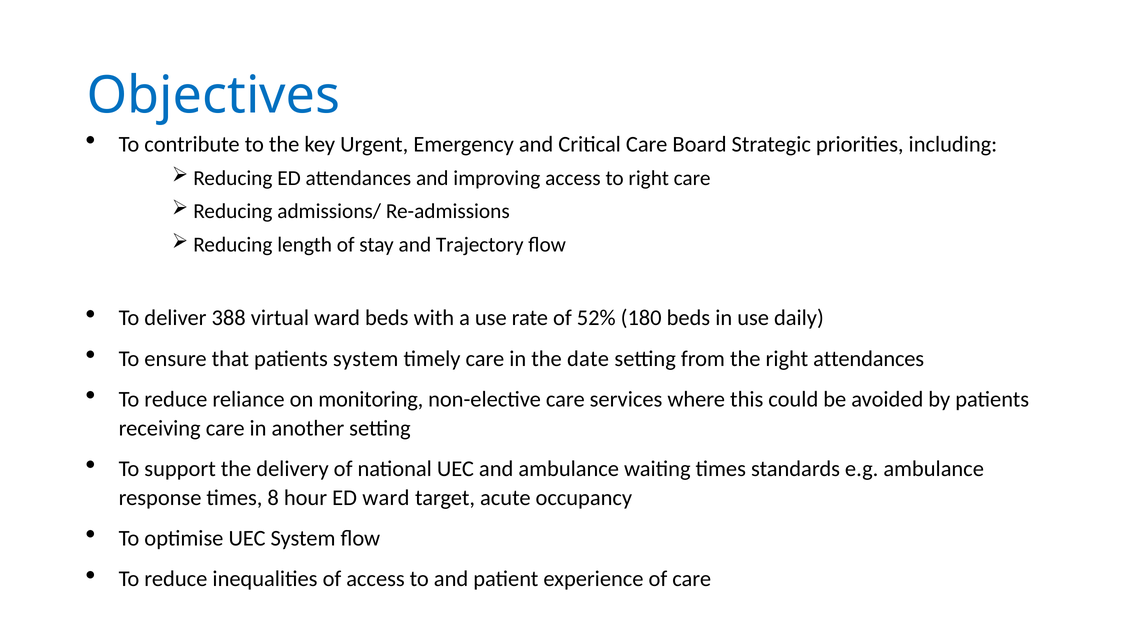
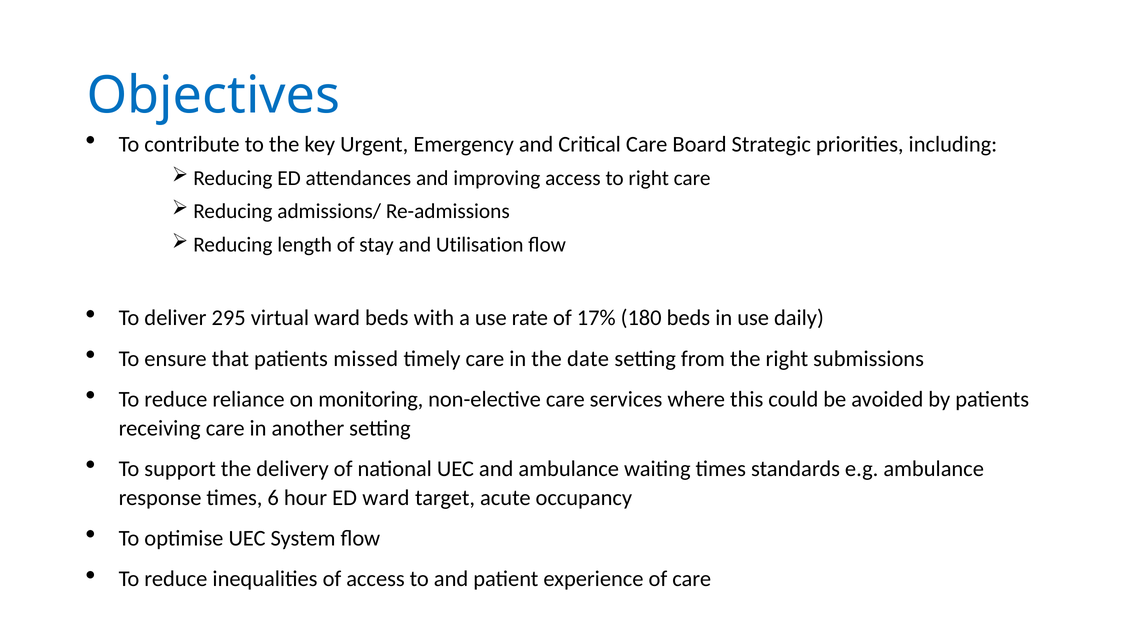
Trajectory: Trajectory -> Utilisation (480, 245)
388: 388 -> 295 (229, 318)
52%: 52% -> 17% (596, 318)
patients system: system -> missed (366, 359)
right attendances: attendances -> submissions (869, 359)
8: 8 -> 6 (273, 498)
